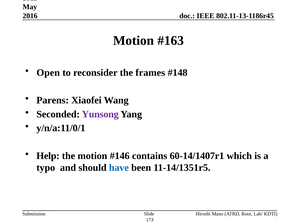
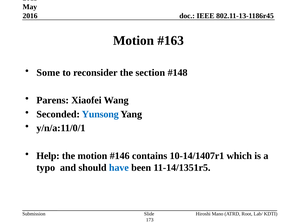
Open: Open -> Some (48, 72)
frames: frames -> section (150, 72)
Yunsong colour: purple -> blue (100, 114)
60-14/1407r1: 60-14/1407r1 -> 10-14/1407r1 (197, 156)
